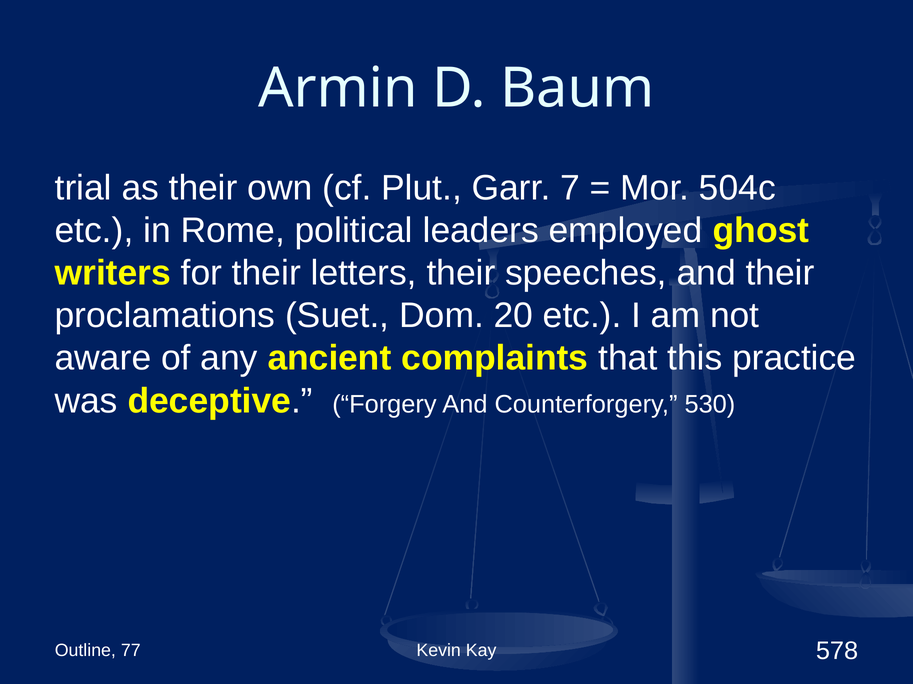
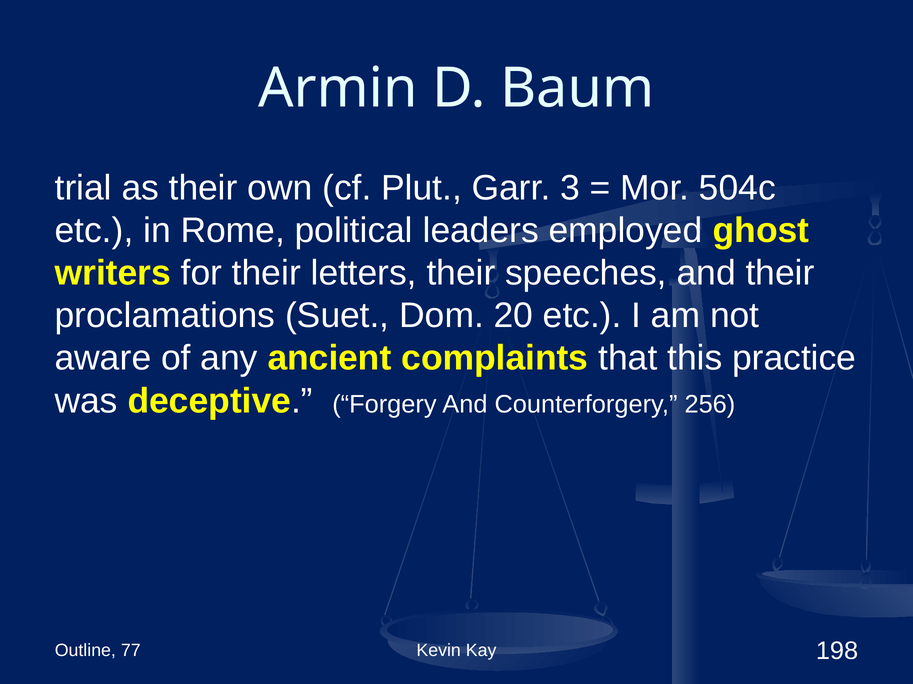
7: 7 -> 3 (570, 188)
530: 530 -> 256 (710, 405)
578: 578 -> 198 (837, 651)
